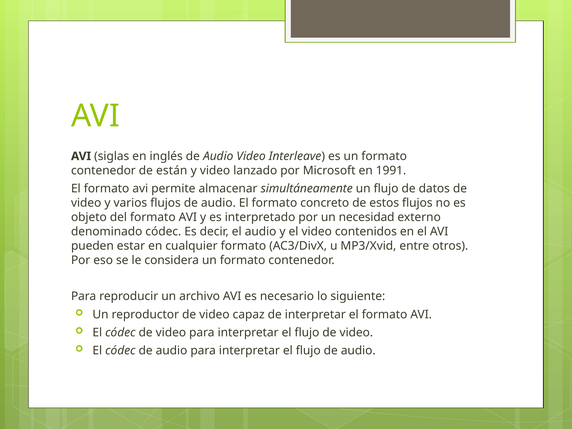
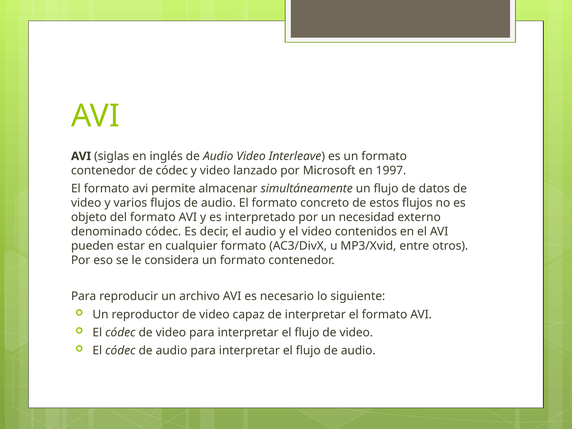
de están: están -> códec (172, 171)
1991: 1991 -> 1997 (391, 171)
